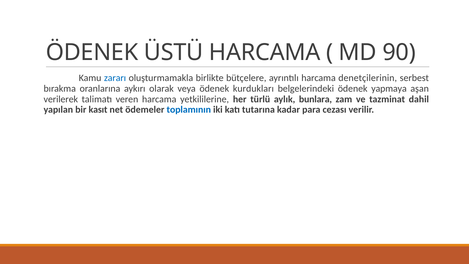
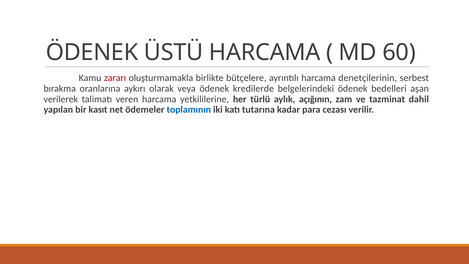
90: 90 -> 60 (399, 53)
zararı colour: blue -> red (115, 78)
kurdukları: kurdukları -> kredilerde (253, 89)
yapmaya: yapmaya -> bedelleri (389, 89)
bunlara: bunlara -> açığının (315, 99)
